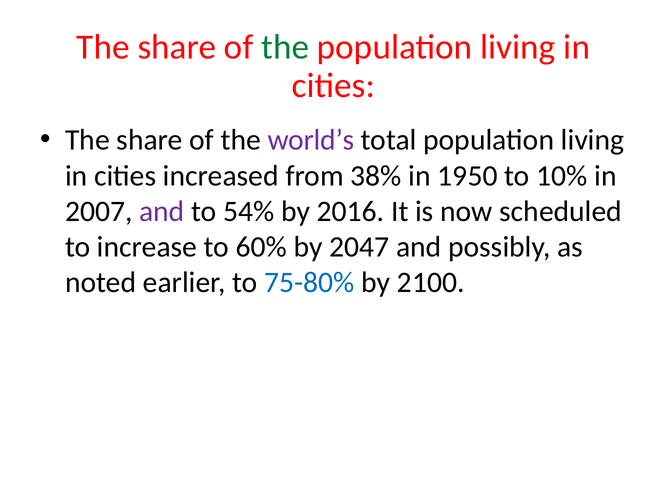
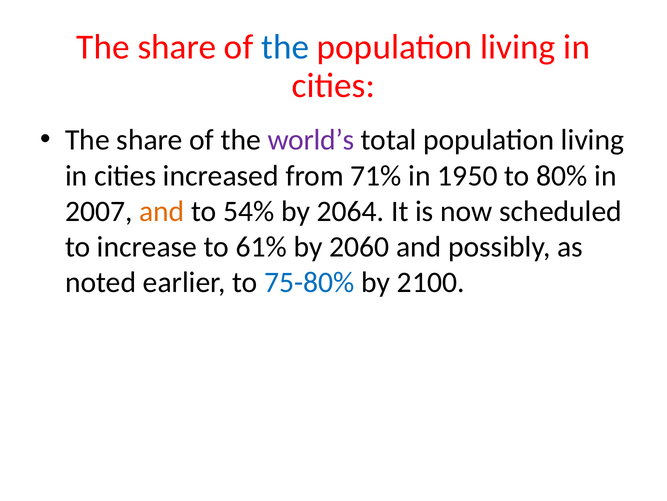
the colour: green -> blue (285, 47)
38%: 38% -> 71% (376, 176)
10%: 10% -> 80% (562, 176)
and colour: purple -> orange (162, 211)
2016: 2016 -> 2064 (351, 211)
60%: 60% -> 61% (261, 247)
2047: 2047 -> 2060 (359, 247)
